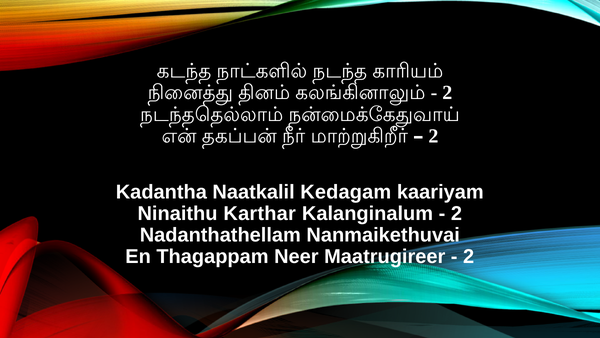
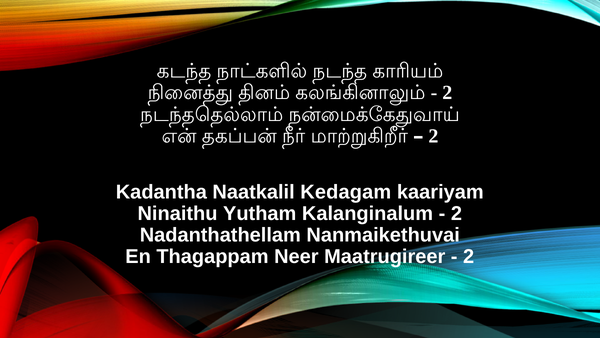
Karthar: Karthar -> Yutham (260, 213)
